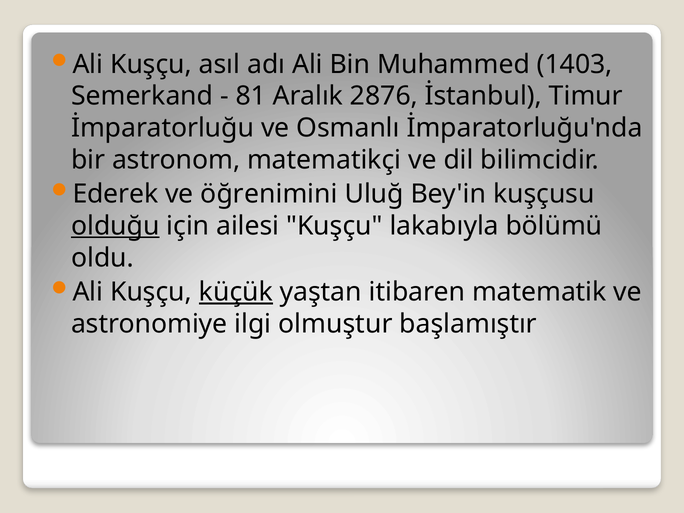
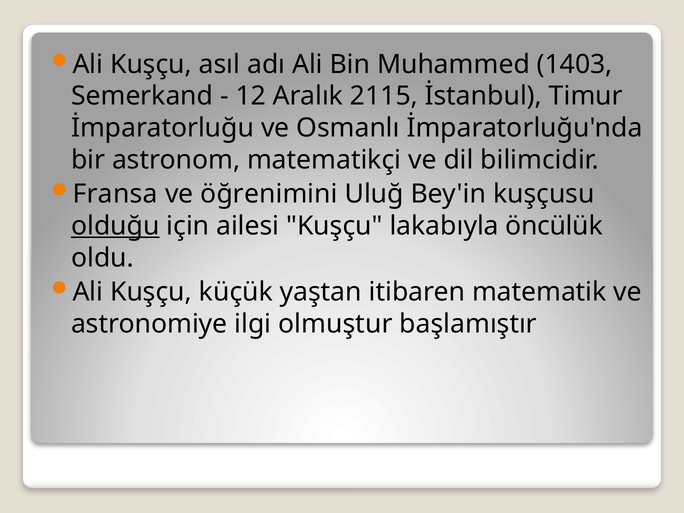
81: 81 -> 12 (251, 96)
2876: 2876 -> 2115 (384, 96)
Ederek: Ederek -> Fransa (115, 194)
bölümü: bölümü -> öncülük (554, 226)
küçük underline: present -> none (236, 292)
